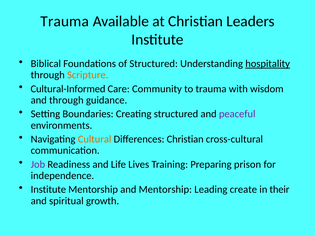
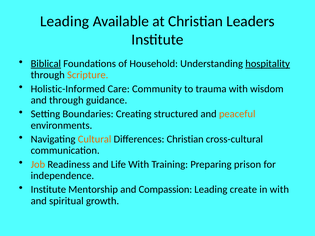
Trauma: Trauma -> Leading (65, 21)
Biblical underline: none -> present (46, 64)
of Structured: Structured -> Household (154, 64)
Cultural-Informed: Cultural-Informed -> Holistic-Informed (68, 89)
peaceful colour: purple -> orange (237, 114)
Job colour: purple -> orange (38, 164)
Life Lives: Lives -> With (139, 164)
and Mentorship: Mentorship -> Compassion (165, 190)
in their: their -> with (279, 190)
